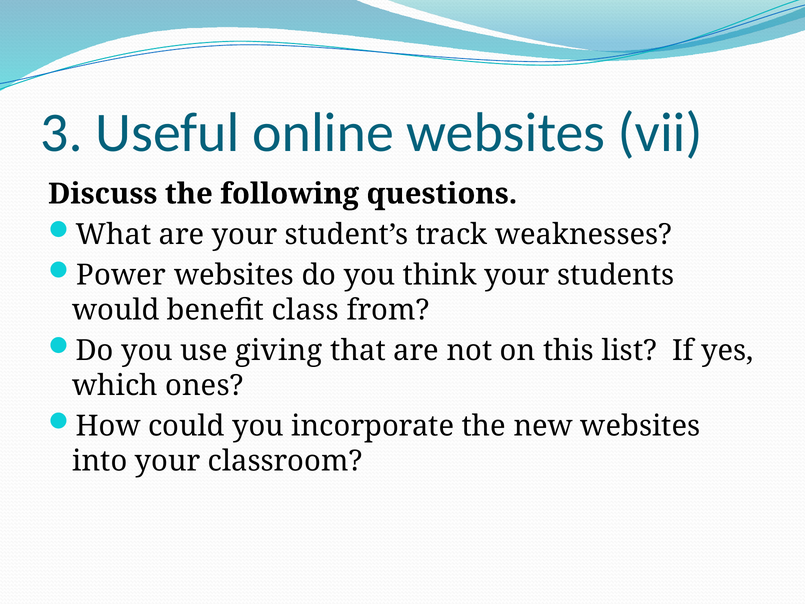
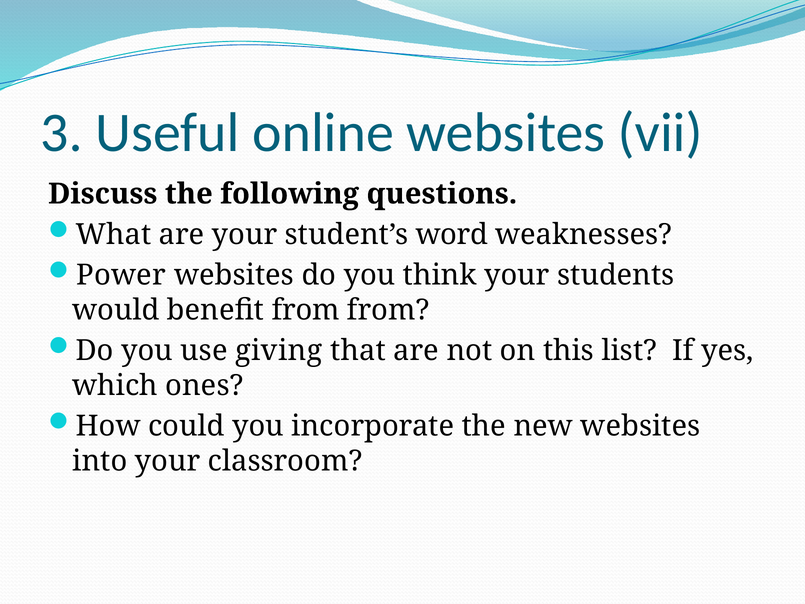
track: track -> word (452, 234)
benefit class: class -> from (306, 310)
